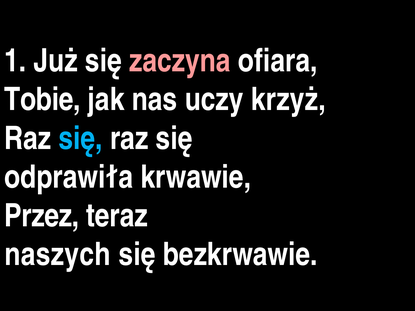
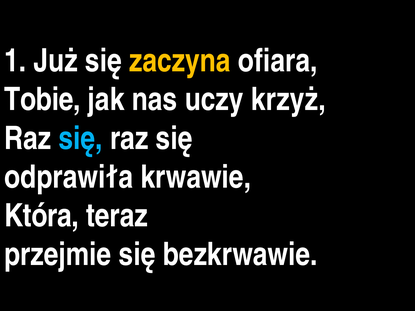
zaczyna colour: pink -> yellow (180, 61)
Przez: Przez -> Która (42, 216)
naszych: naszych -> przejmie (58, 255)
